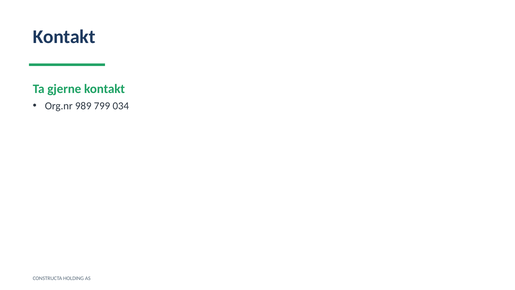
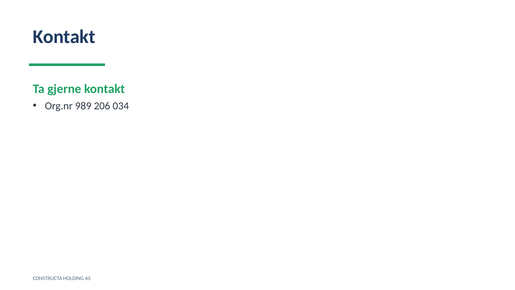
799: 799 -> 206 (102, 106)
